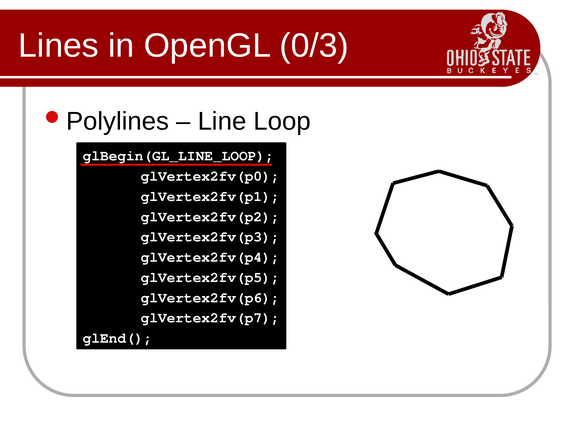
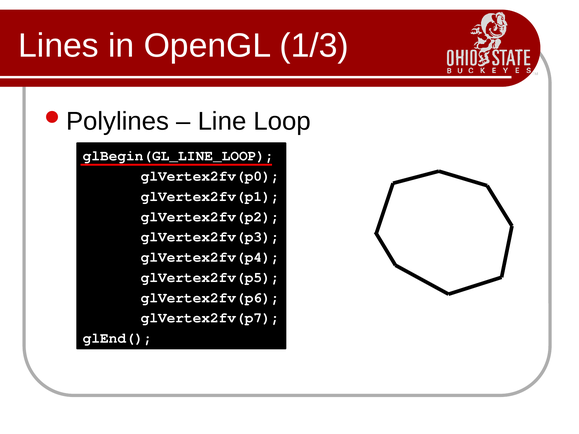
0/3: 0/3 -> 1/3 (314, 46)
